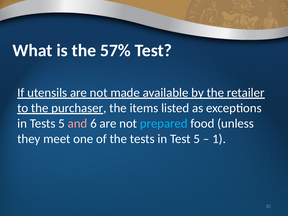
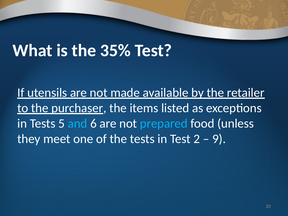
57%: 57% -> 35% (115, 50)
and colour: pink -> light blue (78, 123)
Test 5: 5 -> 2 (197, 139)
1: 1 -> 9 (219, 139)
